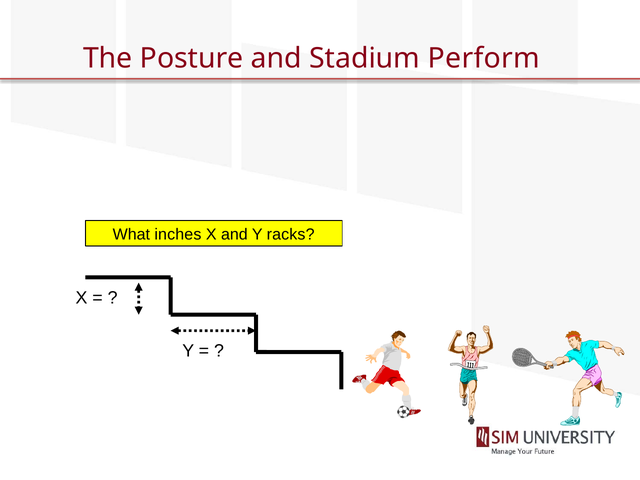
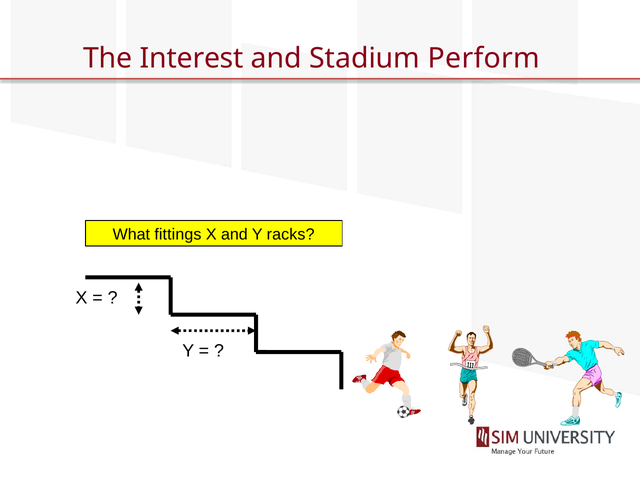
Posture: Posture -> Interest (192, 58)
inches: inches -> fittings (178, 234)
